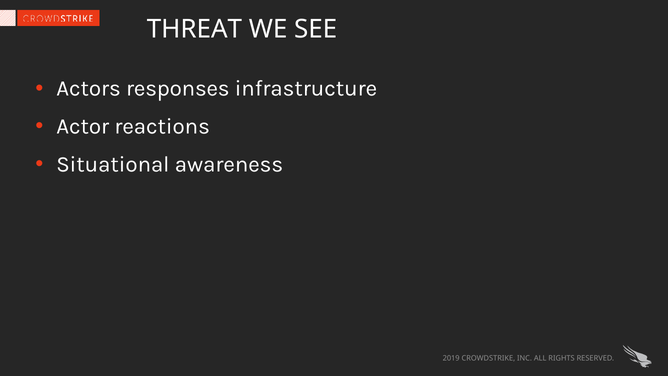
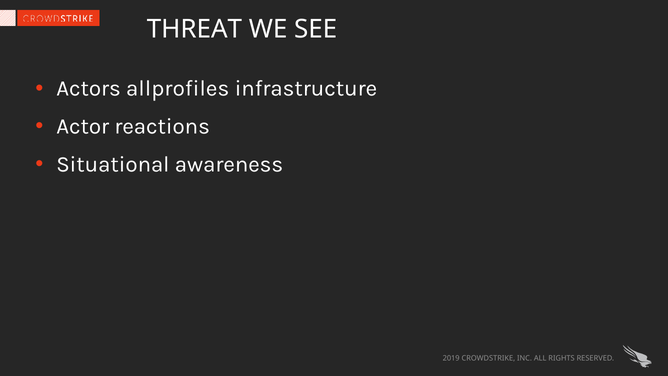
responses: responses -> allprofiles (178, 88)
